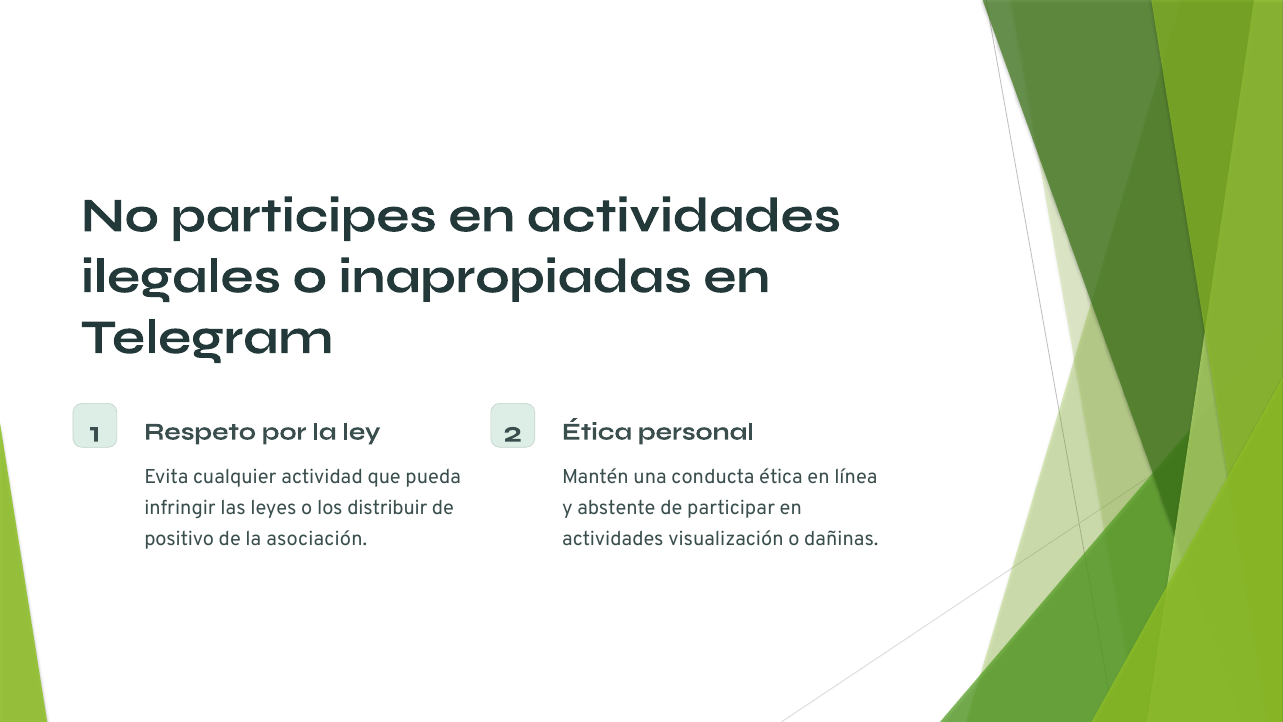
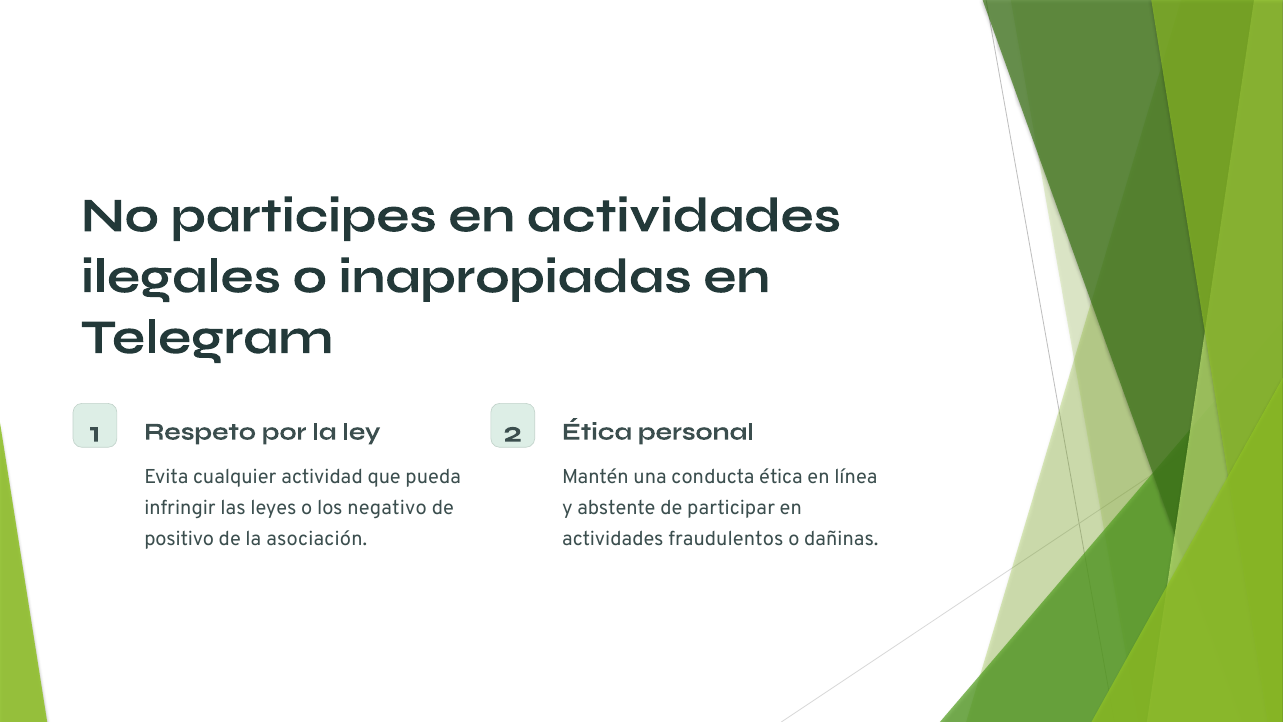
distribuir: distribuir -> negativo (387, 508)
visualización: visualización -> fraudulentos (726, 539)
